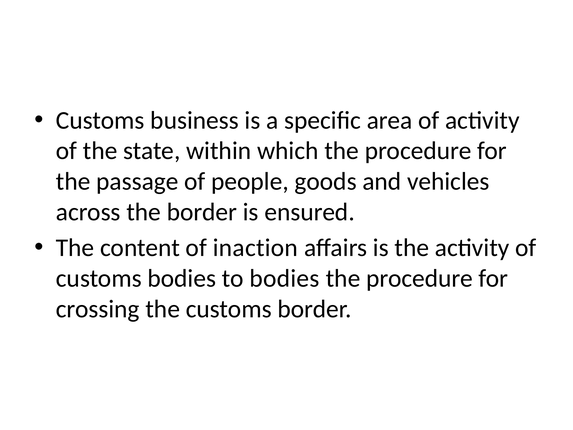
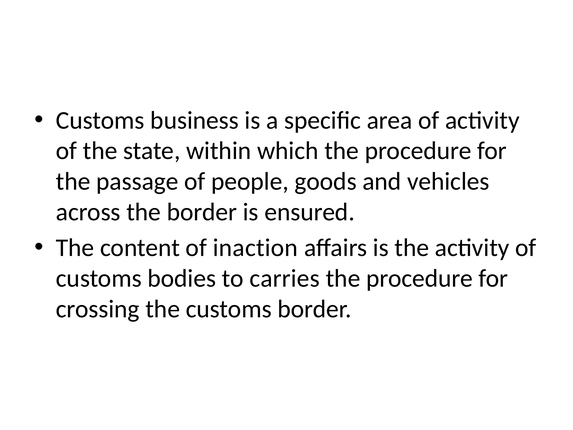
to bodies: bodies -> carries (285, 278)
